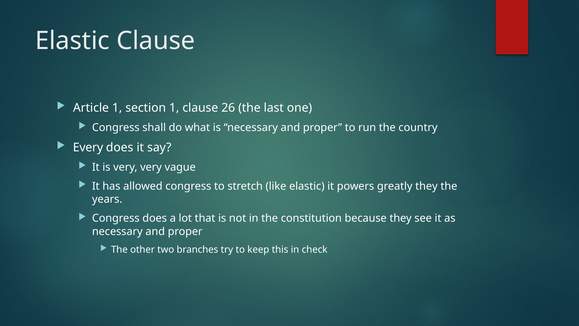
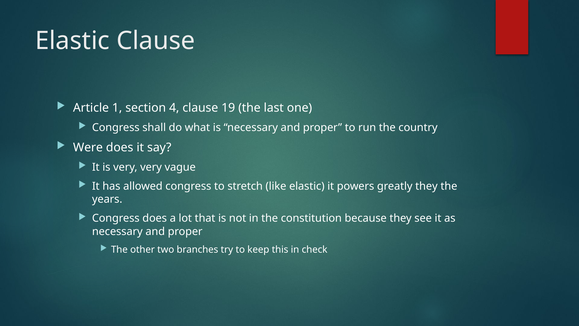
section 1: 1 -> 4 (174, 108)
26: 26 -> 19 (228, 108)
Every: Every -> Were (88, 147)
